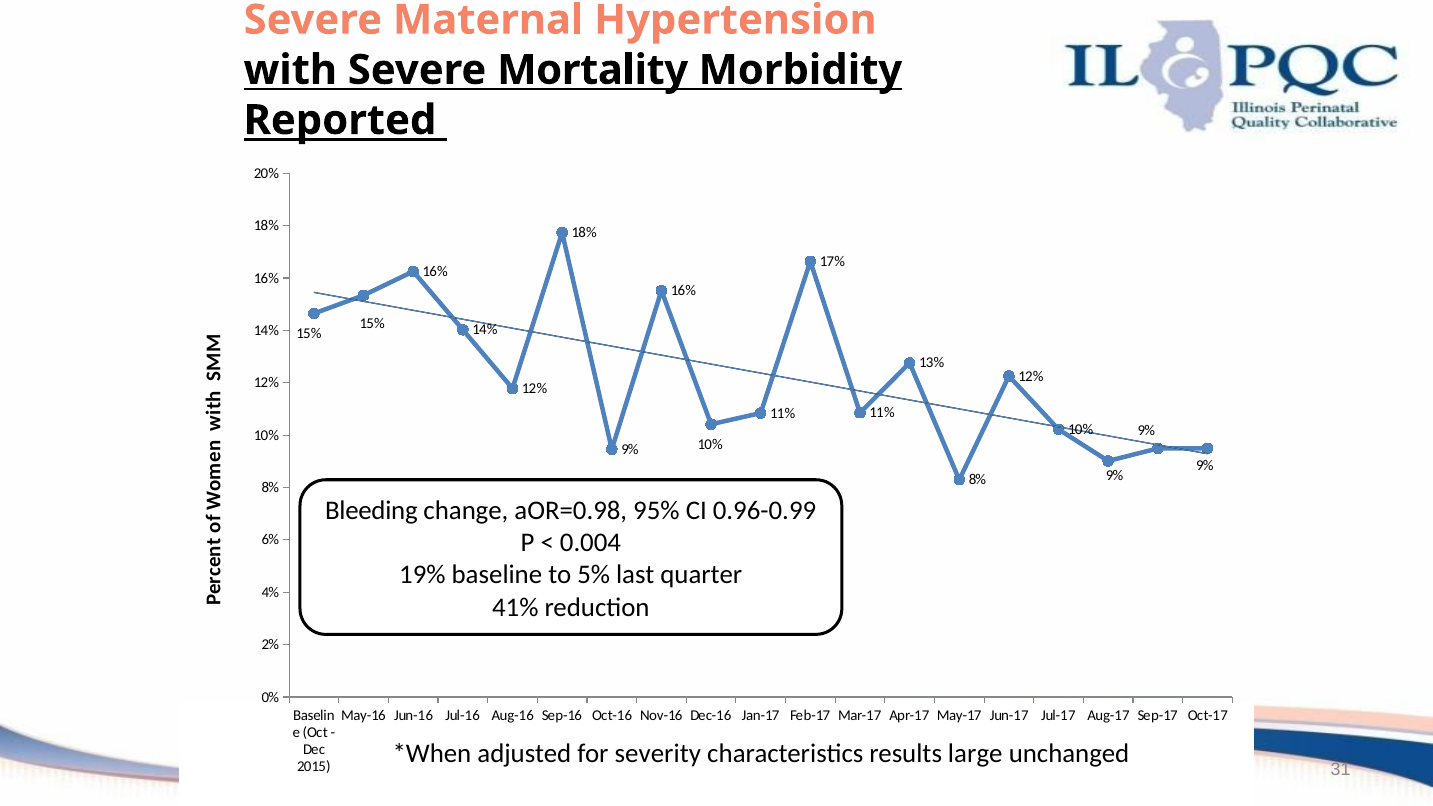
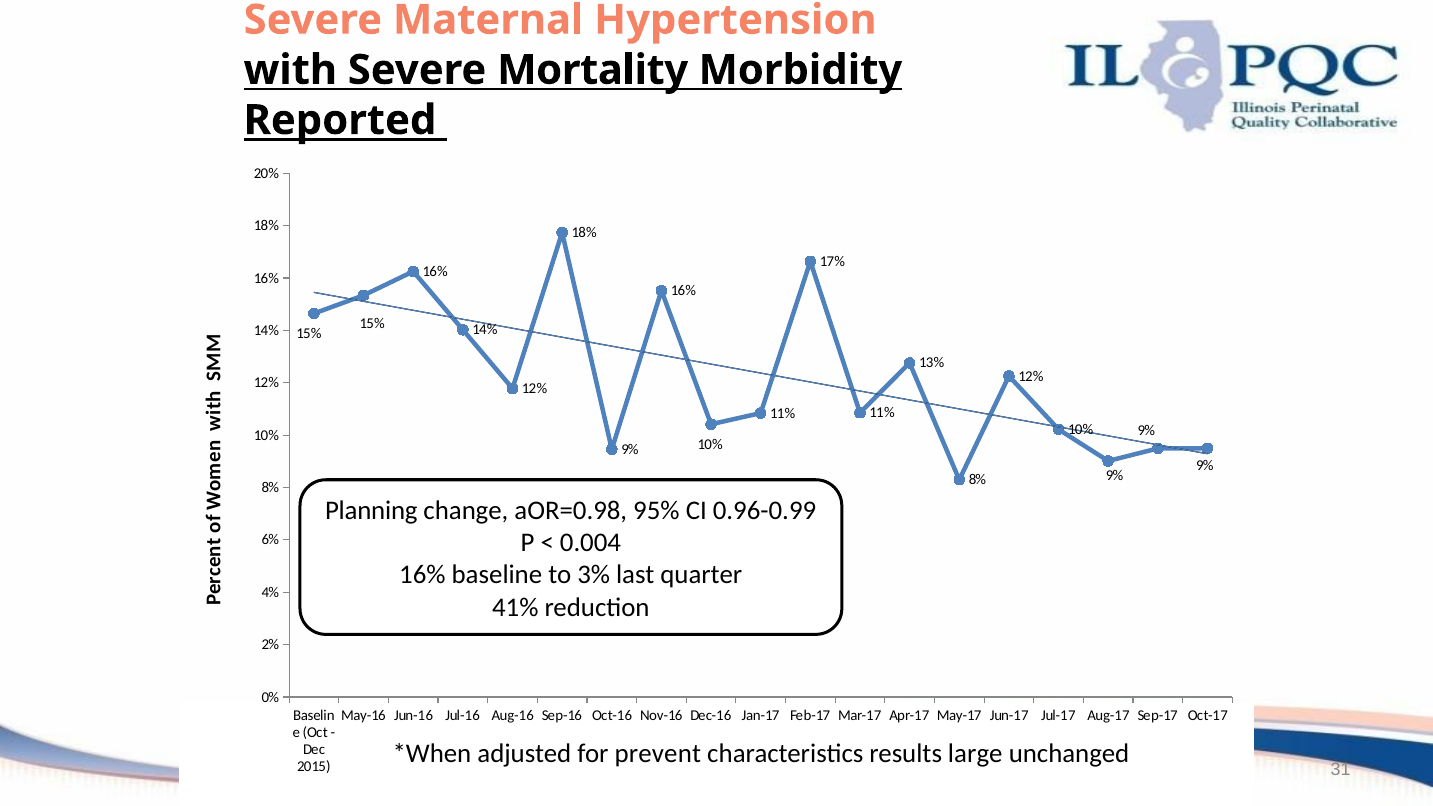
Bleeding: Bleeding -> Planning (371, 511)
19%: 19% -> 16% (422, 575)
5%: 5% -> 3% (594, 575)
severity: severity -> prevent (658, 754)
